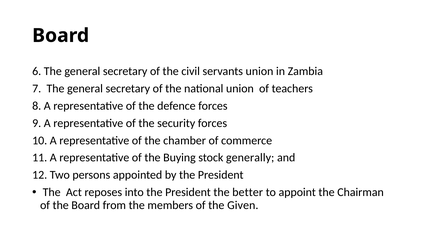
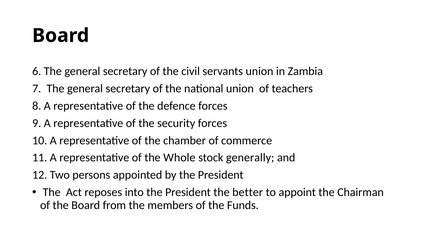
Buying: Buying -> Whole (179, 157)
Given: Given -> Funds (243, 205)
